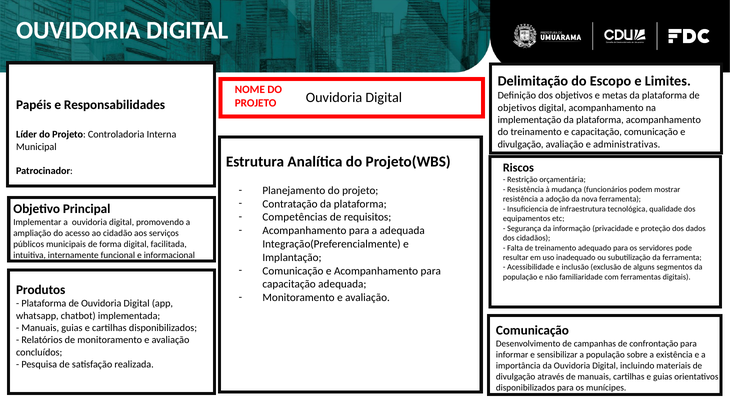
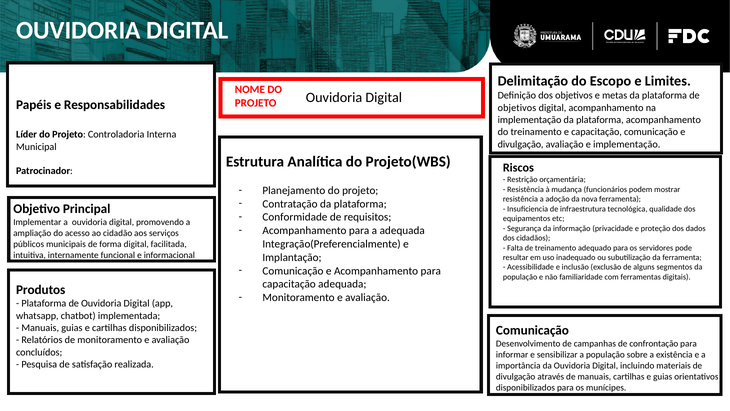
e administrativas: administrativas -> implementação (627, 144)
Competências: Competências -> Conformidade (295, 217)
